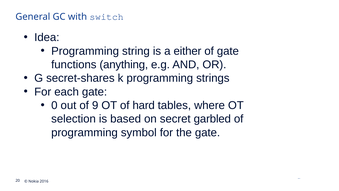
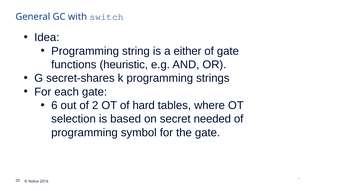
anything: anything -> heuristic (124, 65)
0: 0 -> 6 (54, 105)
9: 9 -> 2 (95, 105)
garbled: garbled -> needed (212, 119)
